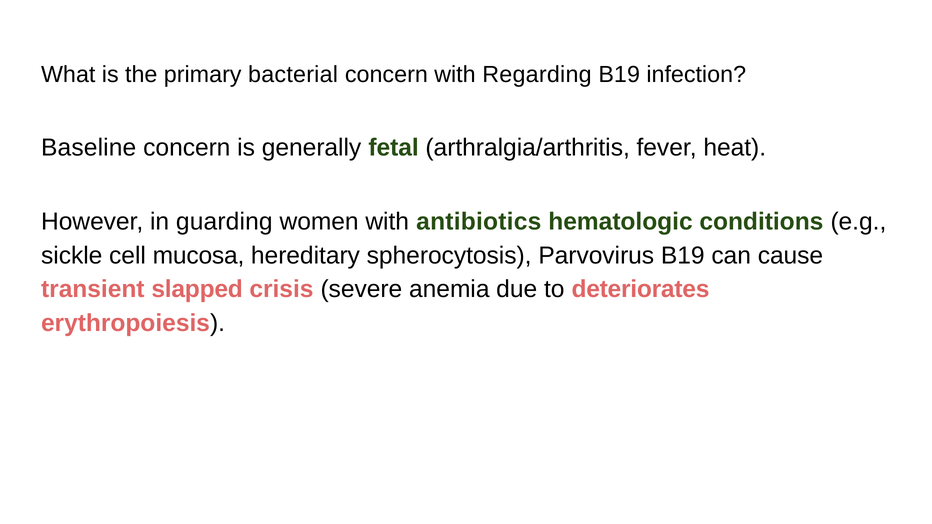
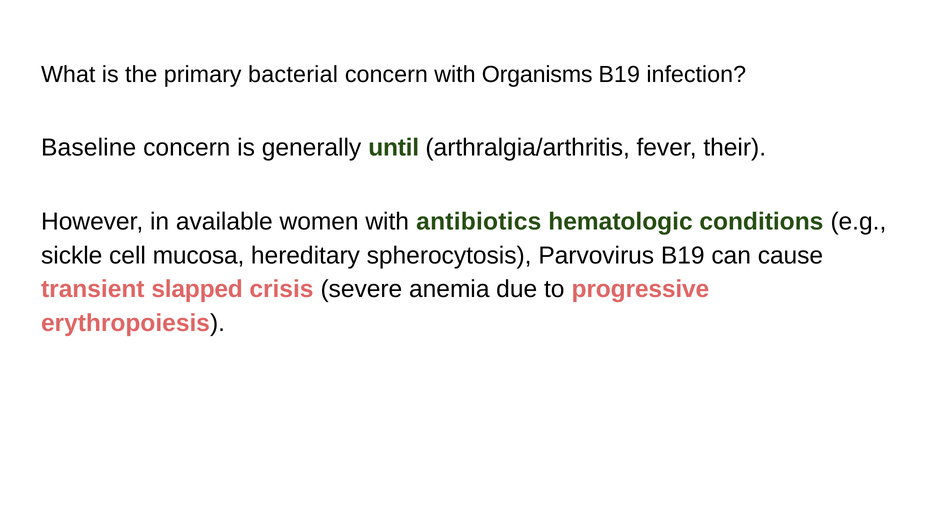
Regarding: Regarding -> Organisms (537, 74)
fetal: fetal -> until (394, 148)
heat: heat -> their (735, 148)
guarding: guarding -> available (224, 222)
deteriorates: deteriorates -> progressive (640, 290)
